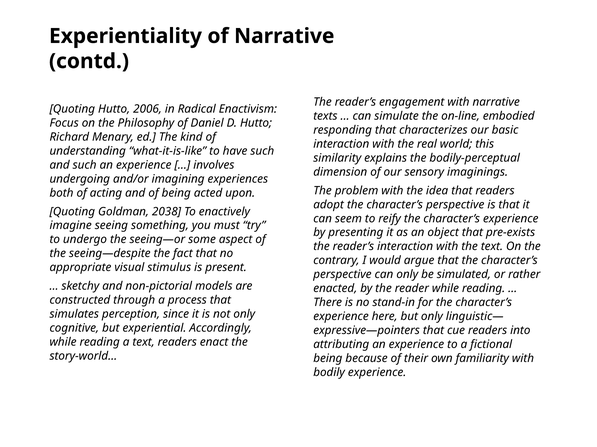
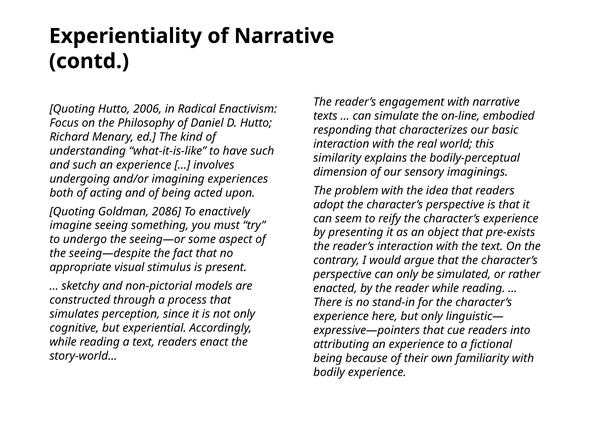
2038: 2038 -> 2086 (167, 212)
